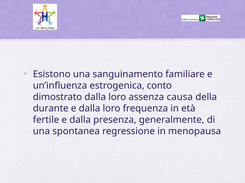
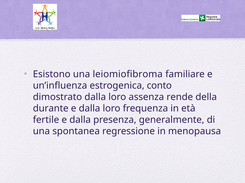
sanguinamento: sanguinamento -> leiomiofibroma (128, 74)
causa: causa -> rende (180, 97)
